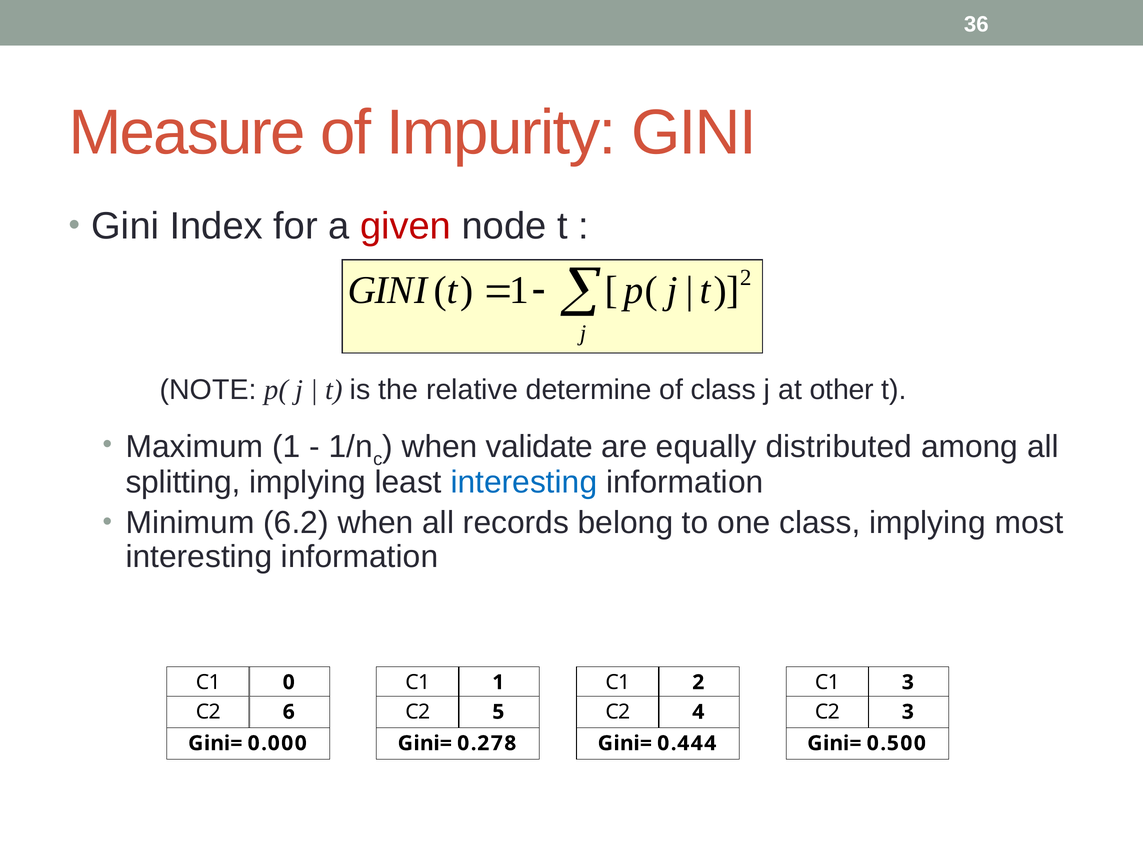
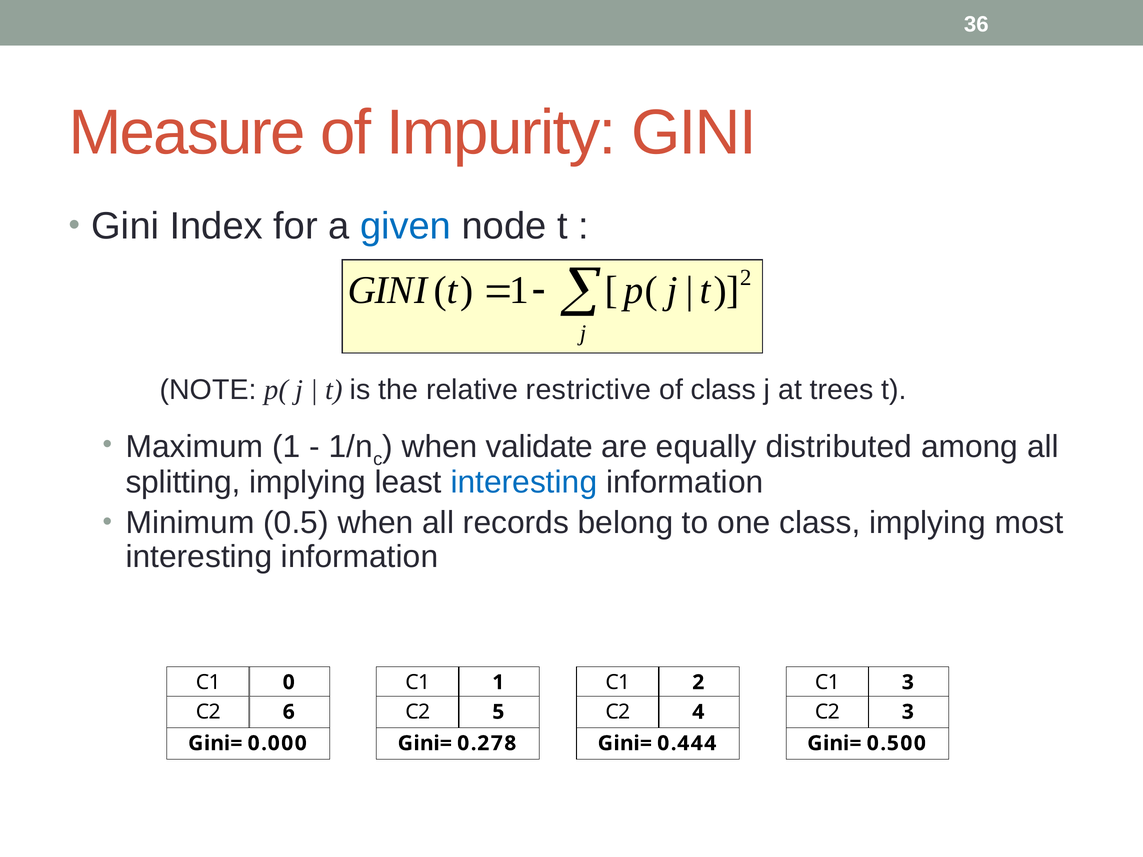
given colour: red -> blue (406, 226)
determine: determine -> restrictive (589, 390)
other: other -> trees (842, 390)
6.2: 6.2 -> 0.5 (296, 523)
